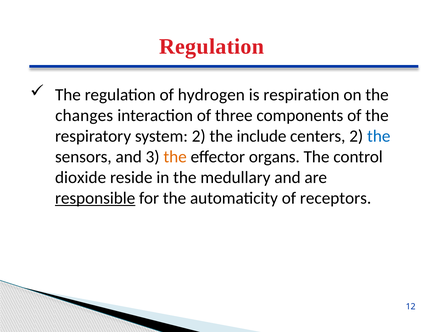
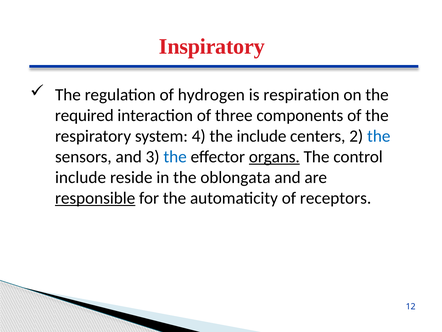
Regulation: Regulation -> Inspiratory (212, 46)
changes: changes -> required (84, 115)
system 2: 2 -> 4 (199, 136)
the colour: orange -> blue (175, 157)
organs underline: none -> present (274, 157)
dioxide: dioxide -> include (81, 177)
medullary: medullary -> oblongata (235, 177)
